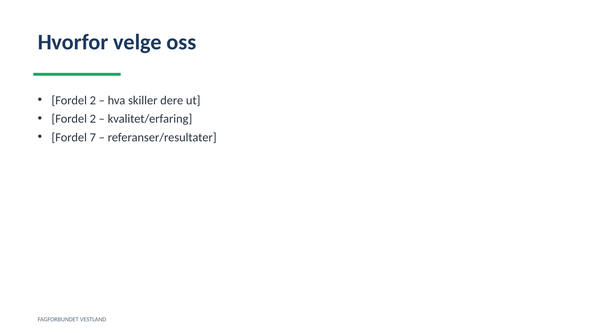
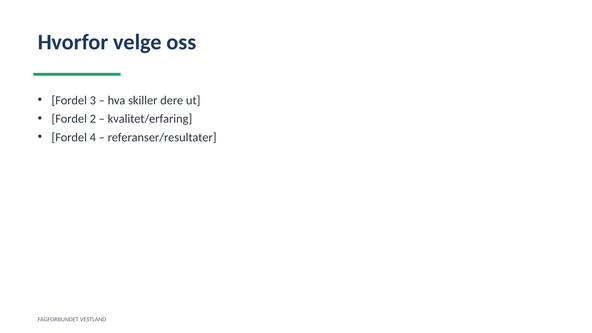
2: 2 -> 3 (93, 100)
7: 7 -> 4 (93, 137)
